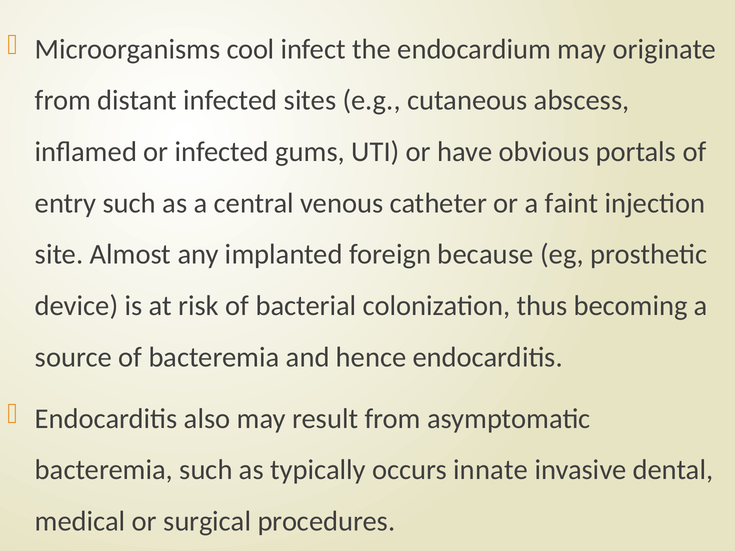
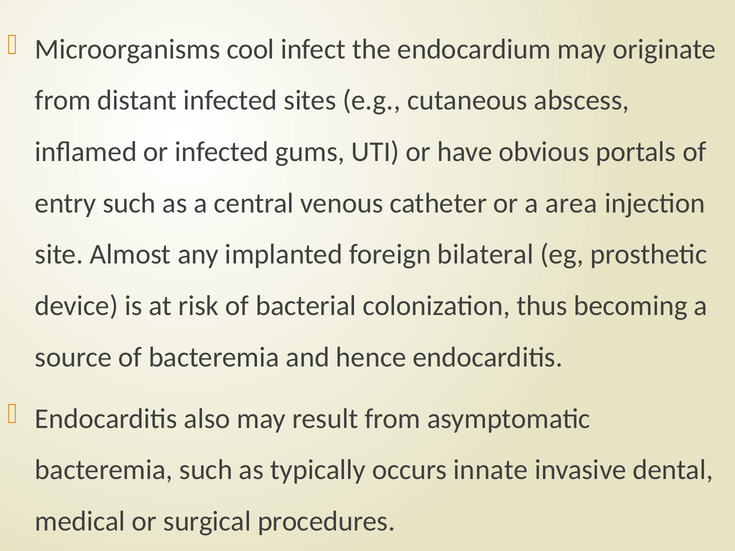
faint: faint -> area (571, 203)
because: because -> bilateral (486, 255)
